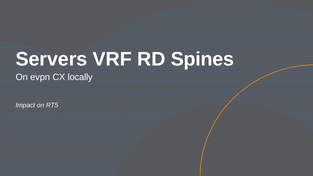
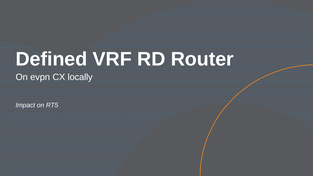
Servers: Servers -> Defined (51, 59)
Spines: Spines -> Router (202, 59)
